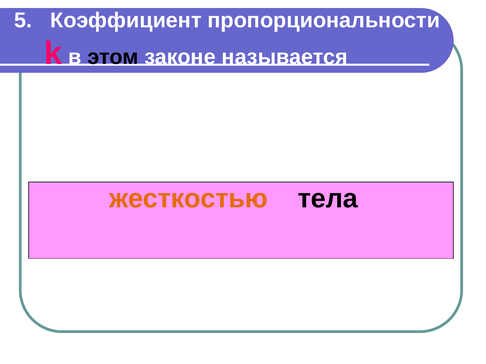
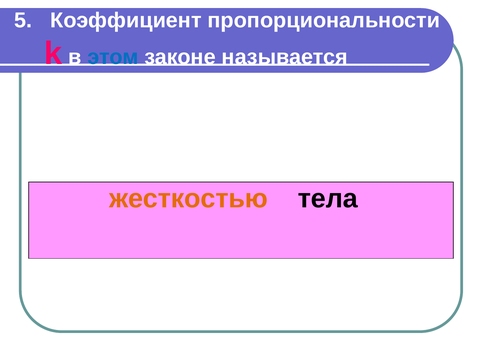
этом colour: black -> blue (113, 57)
